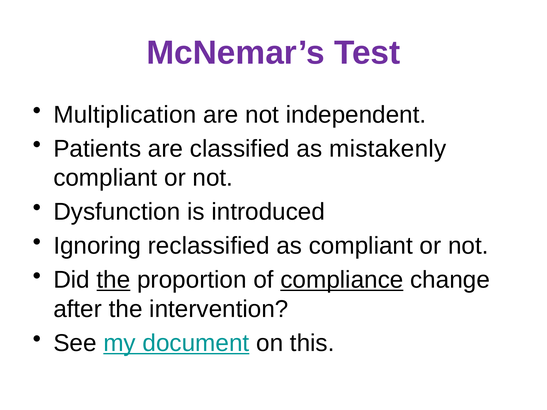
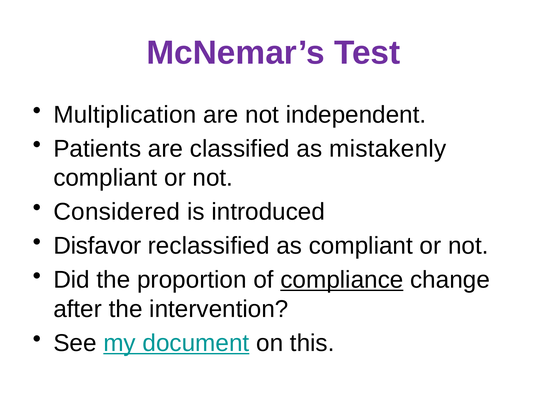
Dysfunction: Dysfunction -> Considered (117, 212)
Ignoring: Ignoring -> Disfavor (97, 246)
the underline: present -> none (113, 280)
